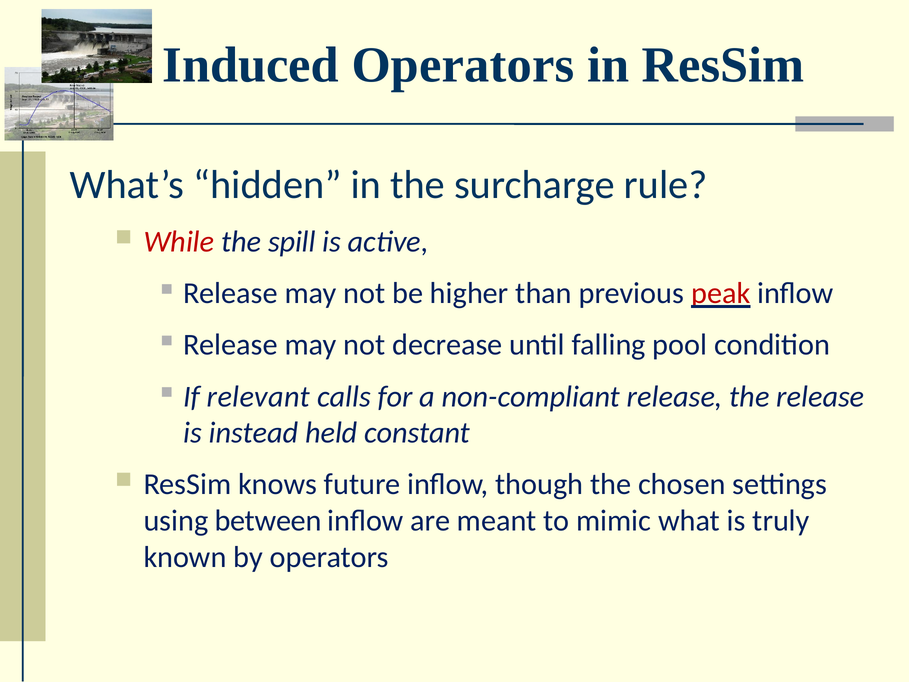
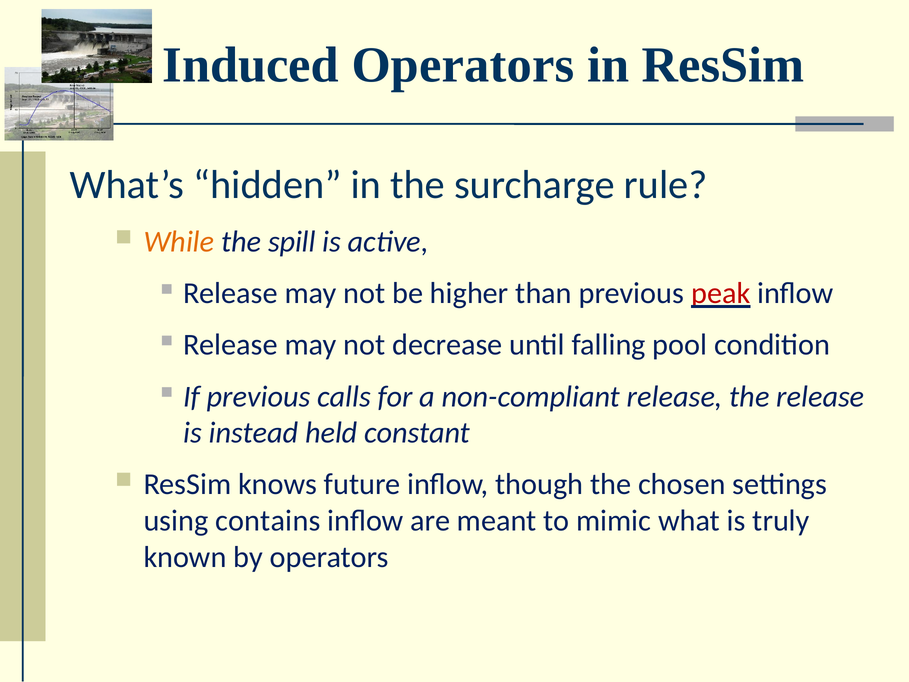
While colour: red -> orange (179, 242)
If relevant: relevant -> previous (259, 396)
between: between -> contains (268, 521)
